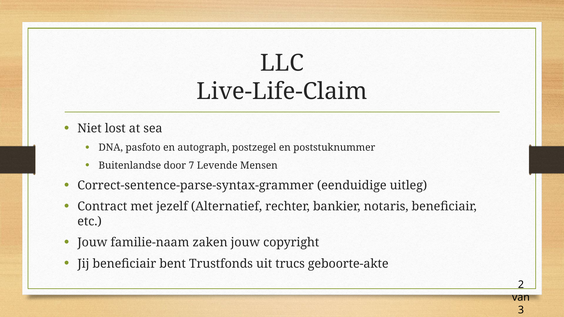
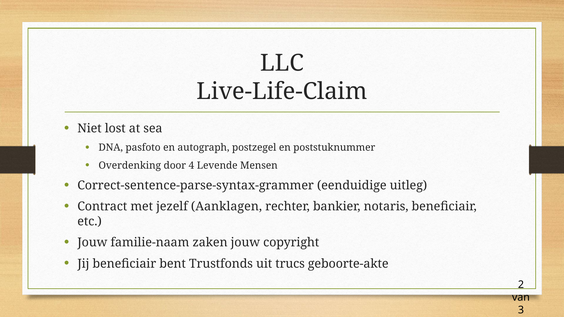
Buitenlandse: Buitenlandse -> Overdenking (130, 166)
7: 7 -> 4 (191, 166)
Alternatief: Alternatief -> Aanklagen (226, 207)
